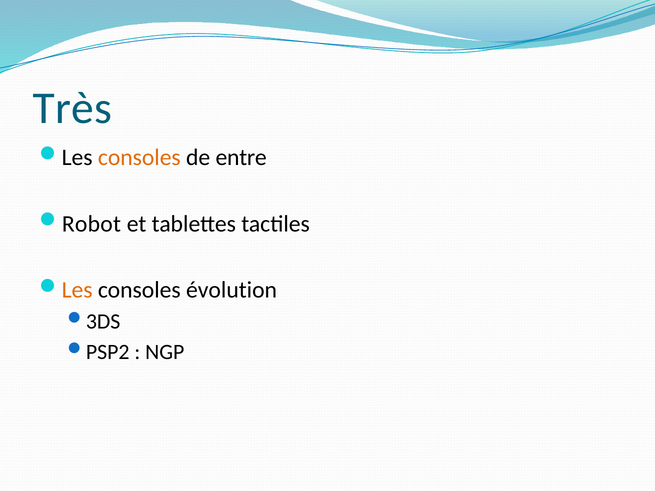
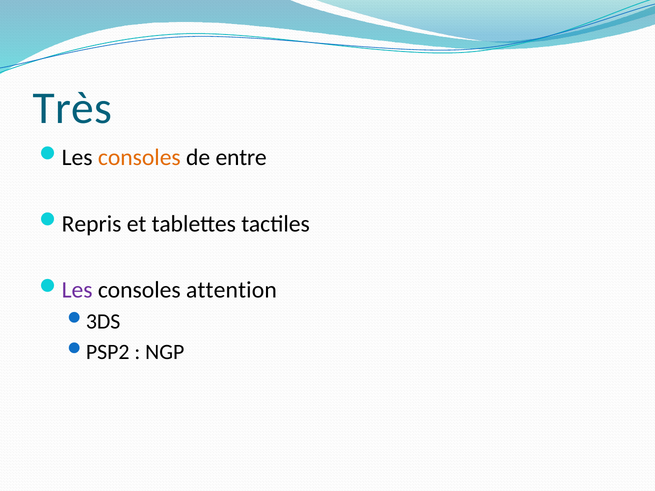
Robot: Robot -> Repris (92, 224)
Les colour: orange -> purple (77, 290)
évolution: évolution -> attention (231, 290)
